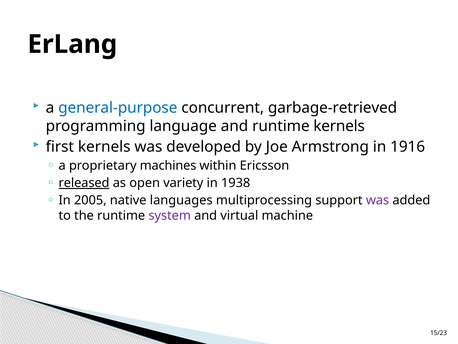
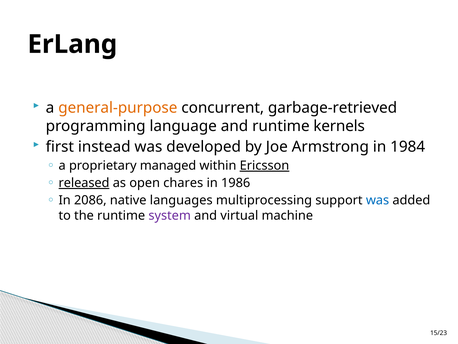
general-purpose colour: blue -> orange (118, 108)
first kernels: kernels -> instead (104, 147)
1916: 1916 -> 1984 (408, 147)
machines: machines -> managed (168, 165)
Ericsson underline: none -> present (264, 165)
variety: variety -> chares (183, 183)
1938: 1938 -> 1986 (236, 183)
2005: 2005 -> 2086 (90, 200)
was colour: purple -> blue (378, 200)
